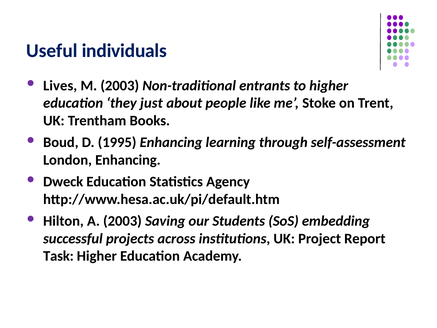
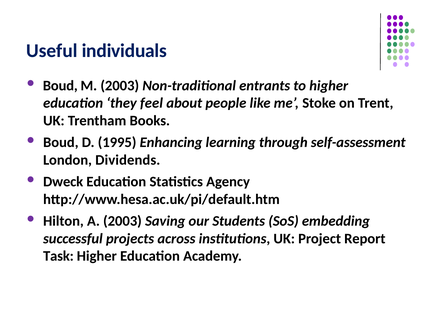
Lives: Lives -> Boud (60, 86)
just: just -> feel (151, 103)
London Enhancing: Enhancing -> Dividends (128, 160)
